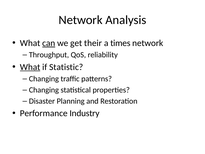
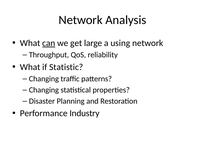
their: their -> large (93, 43)
times: times -> using (120, 43)
What underline: present -> none (30, 67)
